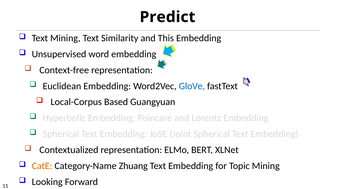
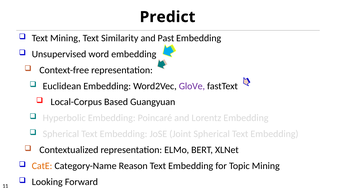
This: This -> Past (166, 38)
GloVe colour: blue -> purple (192, 86)
Zhuang: Zhuang -> Reason (133, 166)
